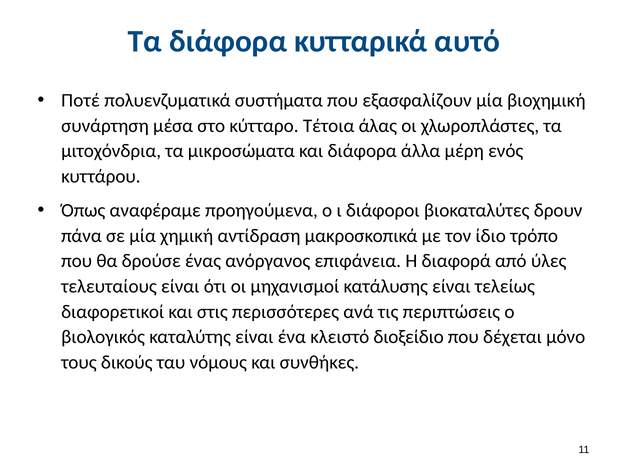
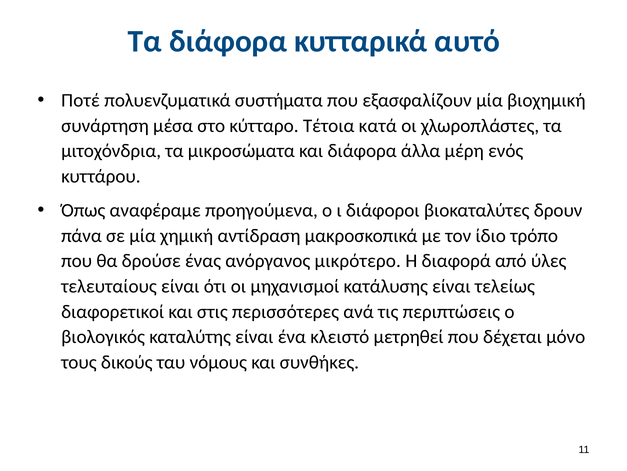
άλας: άλας -> κατά (378, 126)
επιφάνεια: επιφάνεια -> μικρότερο (358, 261)
διοξείδιο: διοξείδιο -> μετρηθεί (409, 337)
